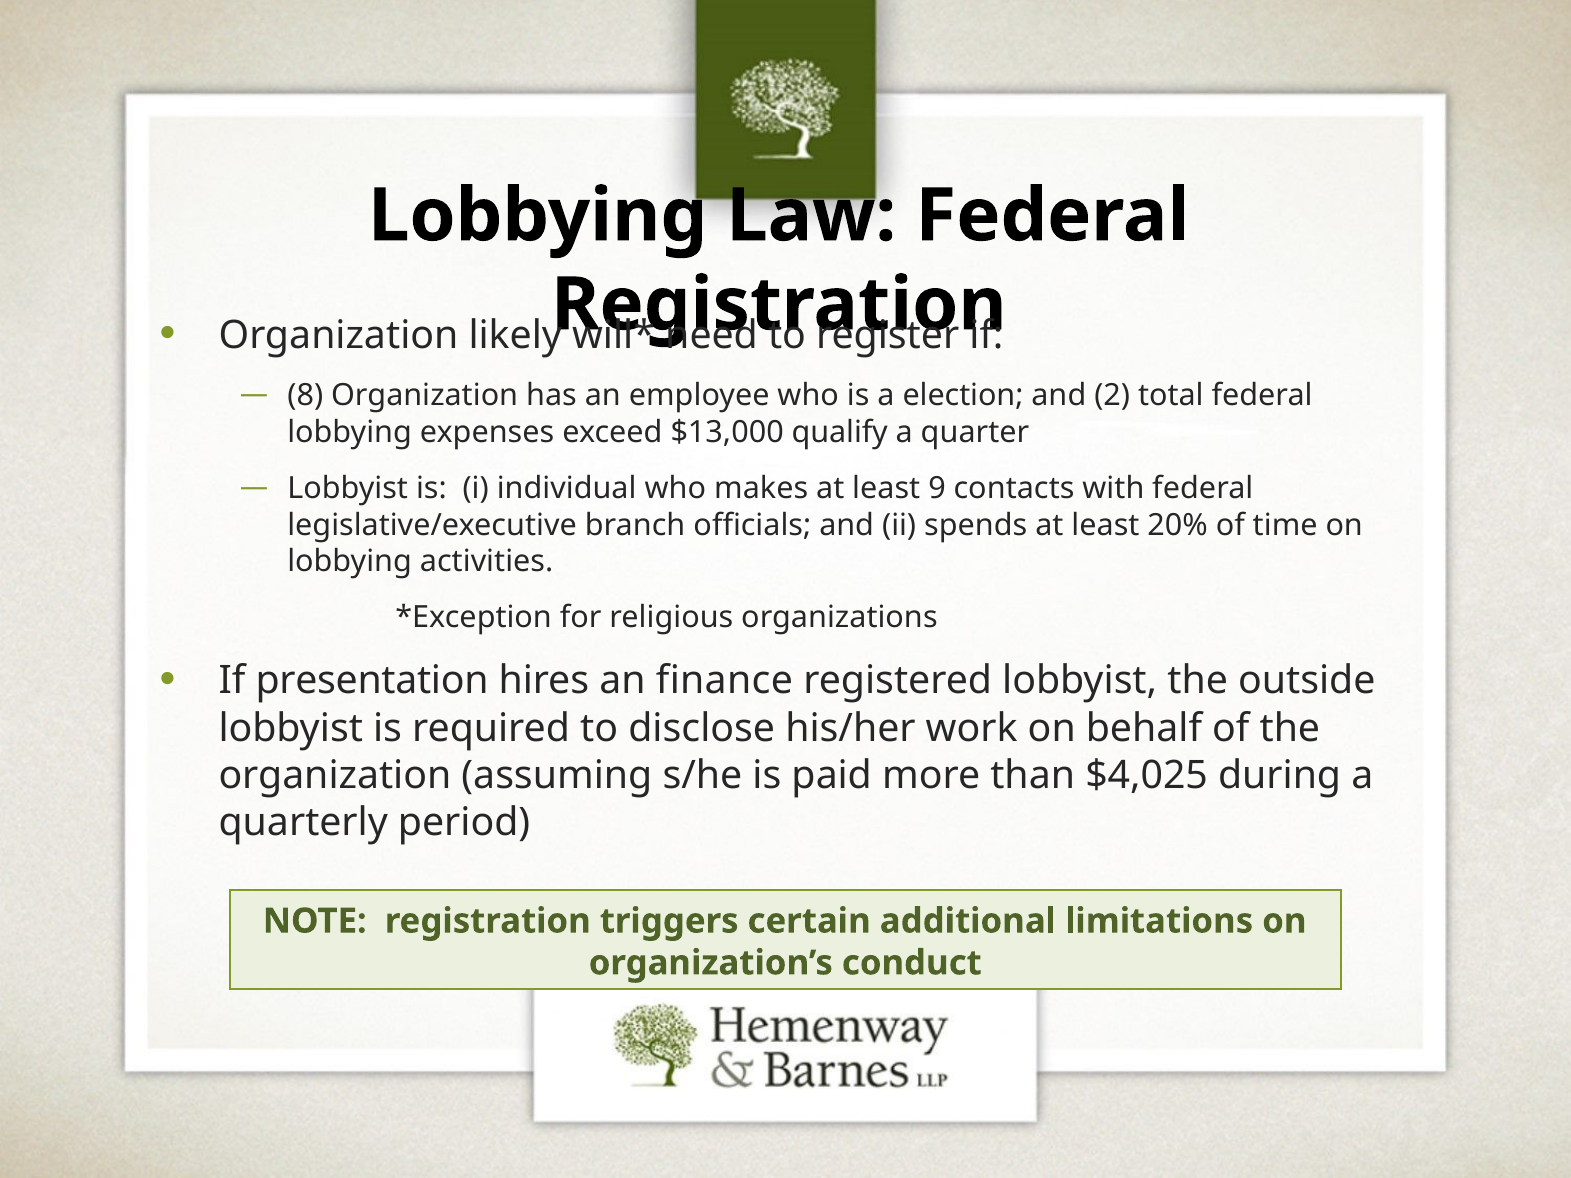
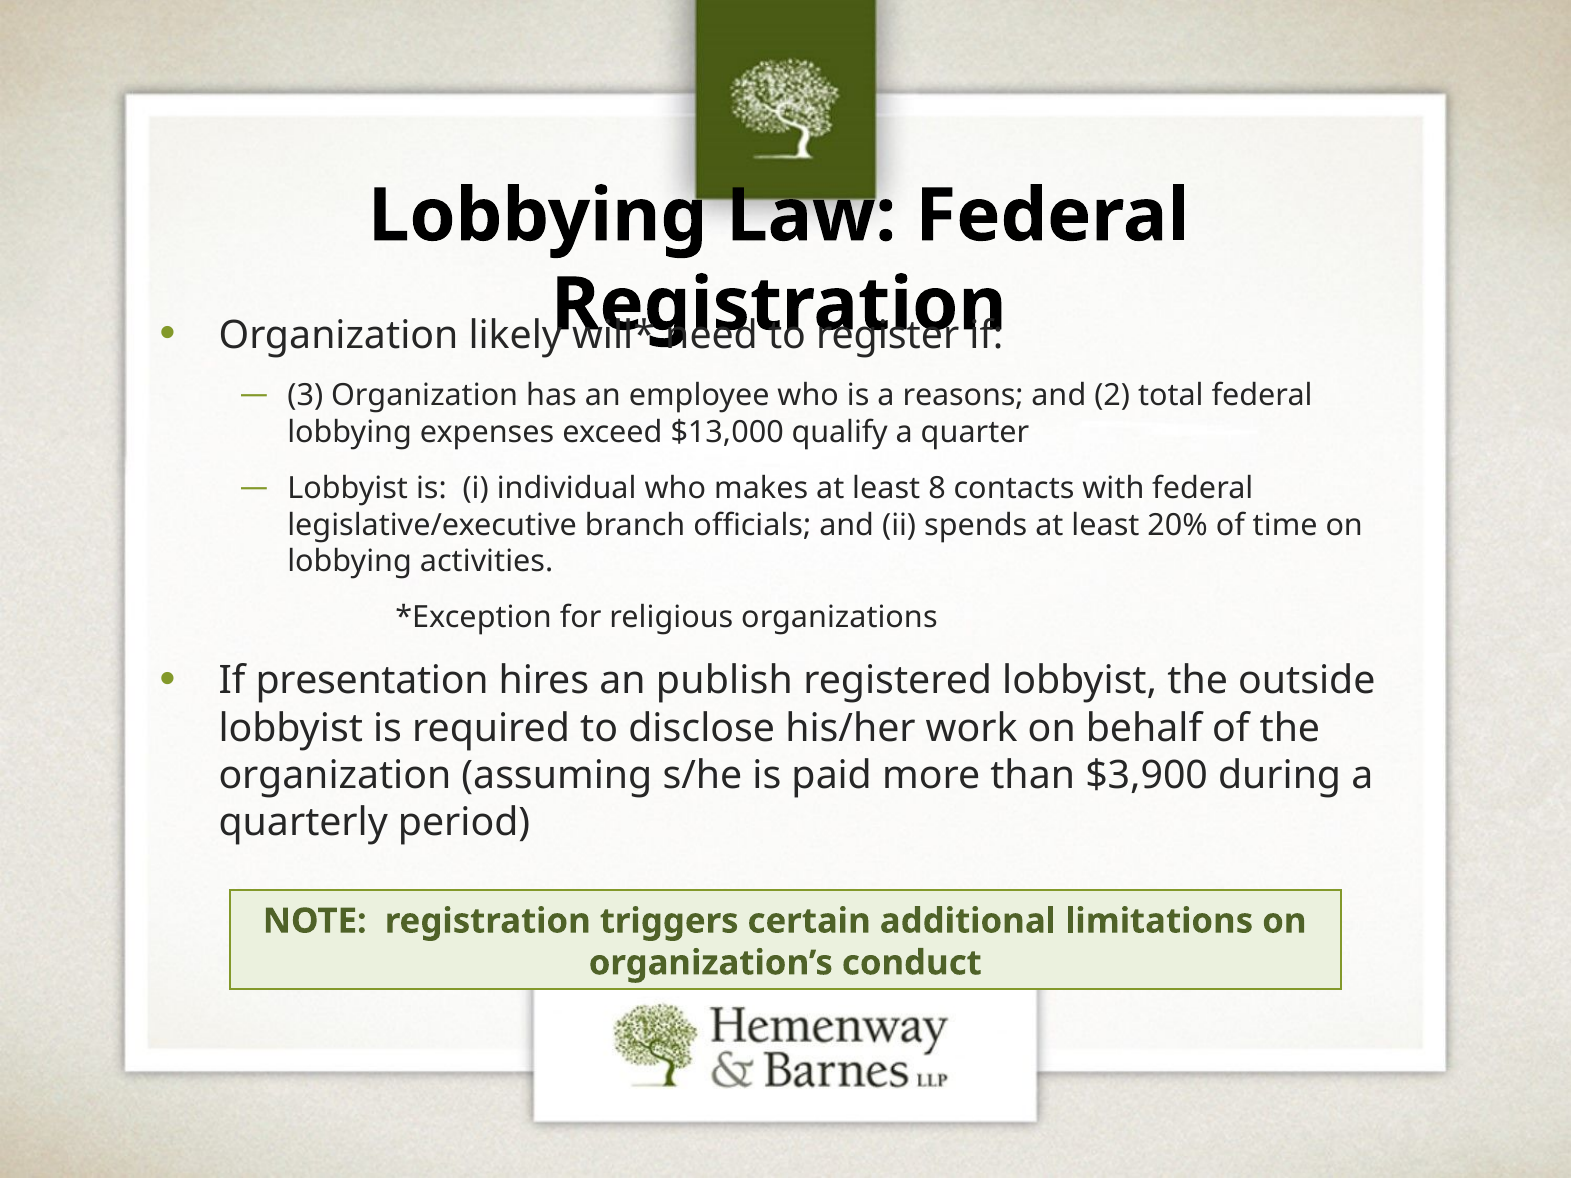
8: 8 -> 3 (305, 396)
election: election -> reasons (963, 396)
9: 9 -> 8 (937, 488)
finance: finance -> publish (724, 681)
$4,025: $4,025 -> $3,900 (1147, 775)
